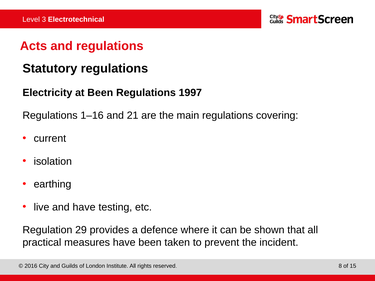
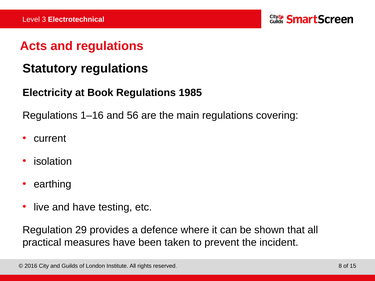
at Been: Been -> Book (100, 93)
1997: 1997 -> 1985 (190, 93)
21: 21 -> 56 (133, 116)
